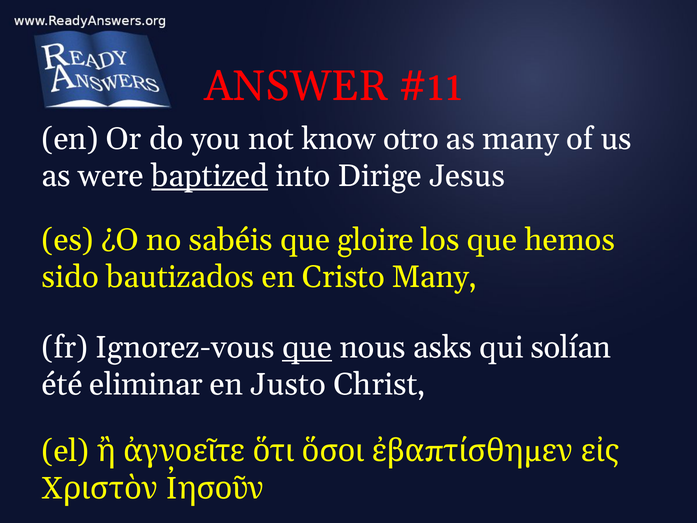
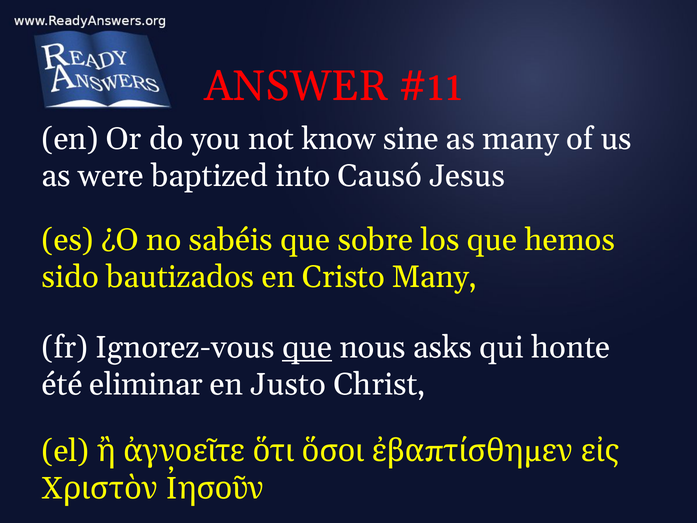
otro: otro -> sine (411, 139)
baptized underline: present -> none (210, 176)
Dirige: Dirige -> Causó (380, 176)
gloire: gloire -> sobre (375, 240)
solían: solían -> honte (571, 347)
